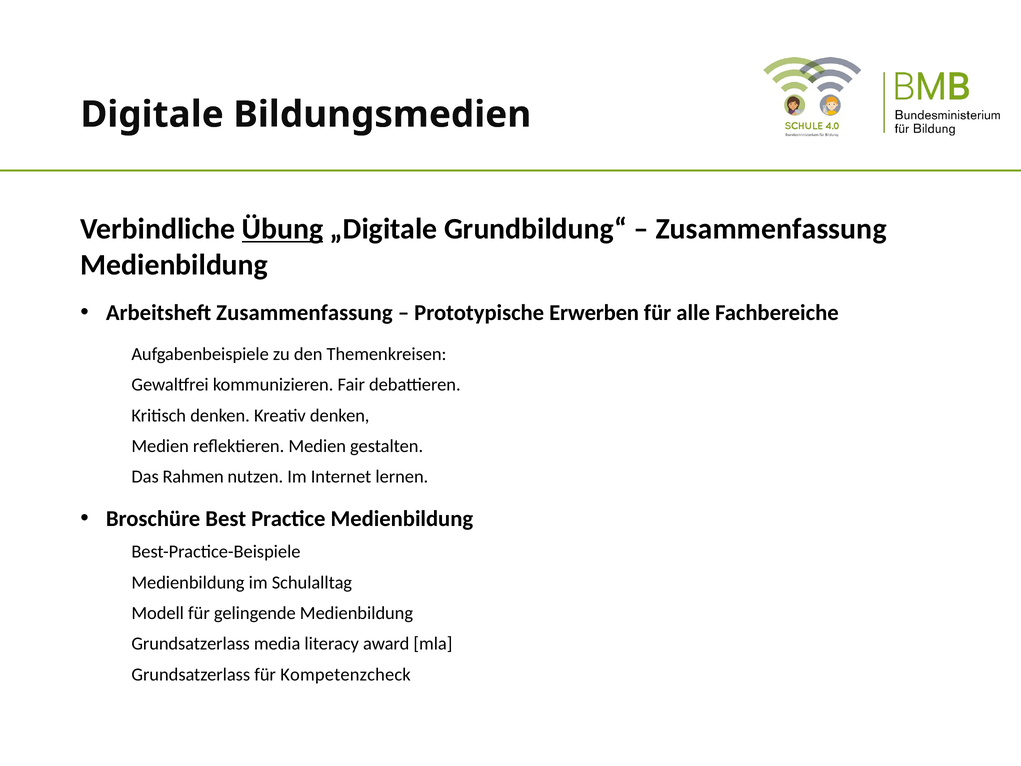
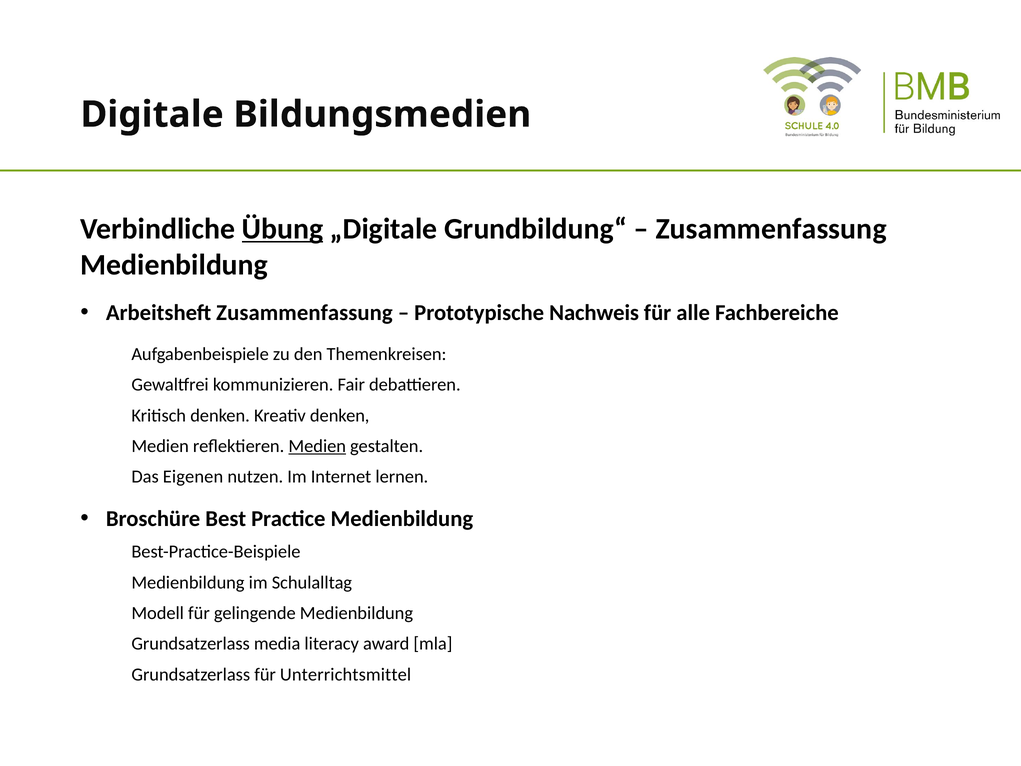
Erwerben: Erwerben -> Nachweis (594, 313)
Medien underline: none -> present (317, 446)
Rahmen: Rahmen -> Eigenen (193, 477)
Kompetenzcheck: Kompetenzcheck -> Unterrichtsmittel (346, 674)
